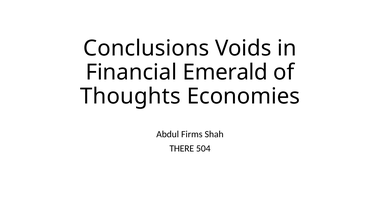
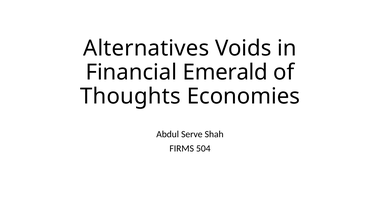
Conclusions: Conclusions -> Alternatives (146, 48)
Firms: Firms -> Serve (192, 134)
THERE: THERE -> FIRMS (182, 148)
